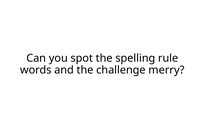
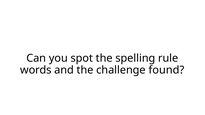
merry: merry -> found (166, 70)
